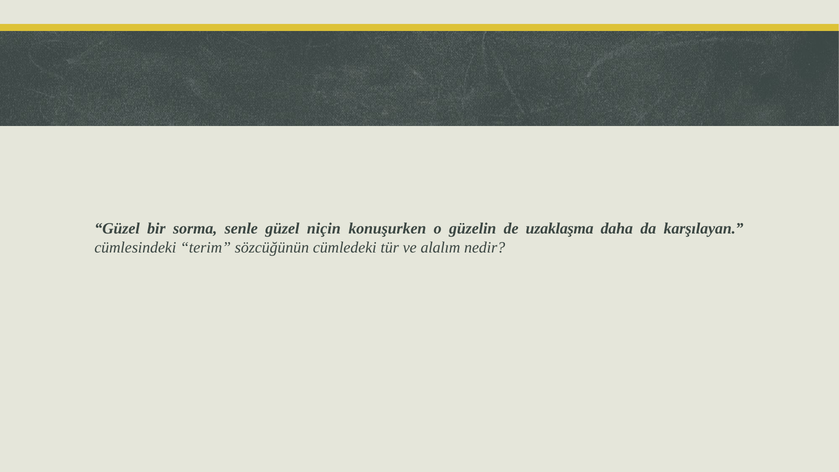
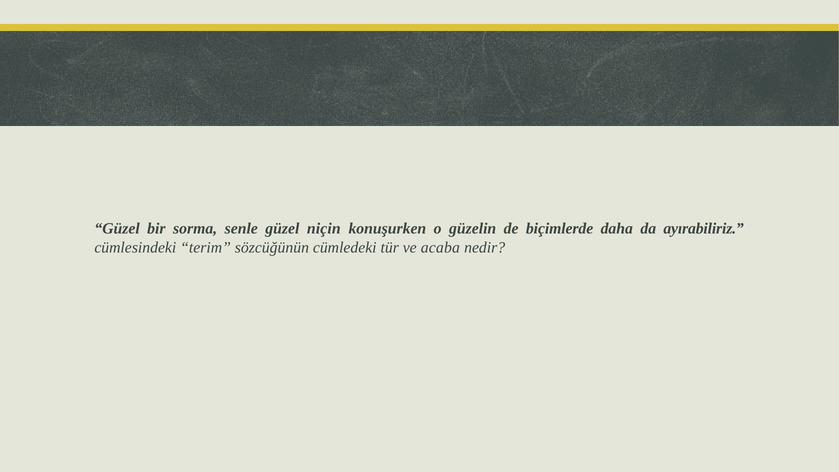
uzaklaşma: uzaklaşma -> biçimlerde (560, 228)
karşılayan: karşılayan -> ayırabiliriz (704, 228)
alalım: alalım -> acaba (440, 247)
